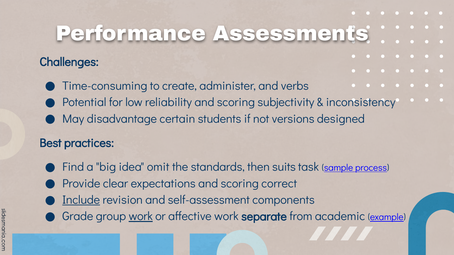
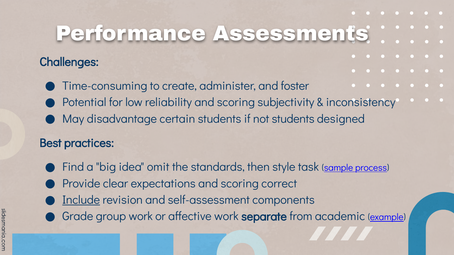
verbs: verbs -> foster (295, 86)
not versions: versions -> students (293, 119)
suits: suits -> style (284, 167)
work underline: present -> none (141, 217)
